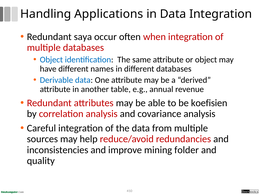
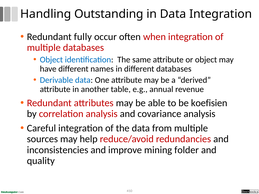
Applications: Applications -> Outstanding (109, 14)
saya: saya -> fully (83, 37)
